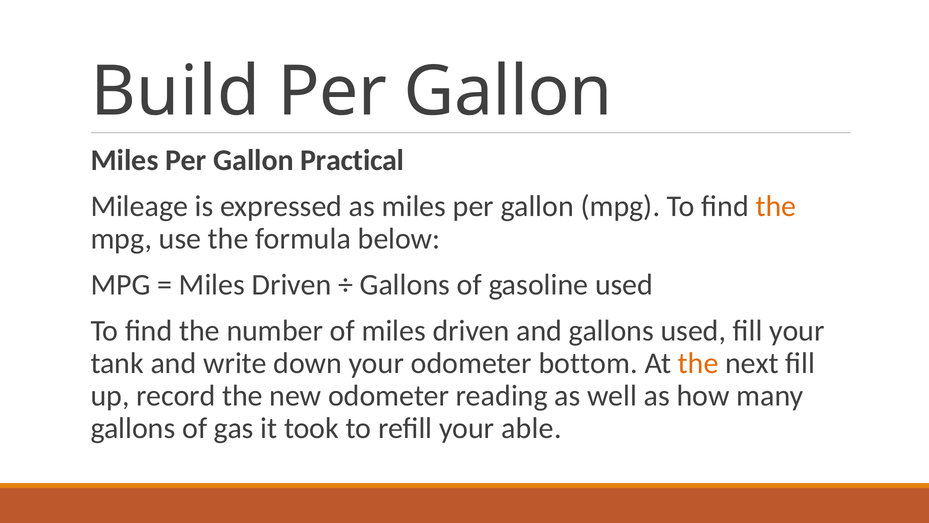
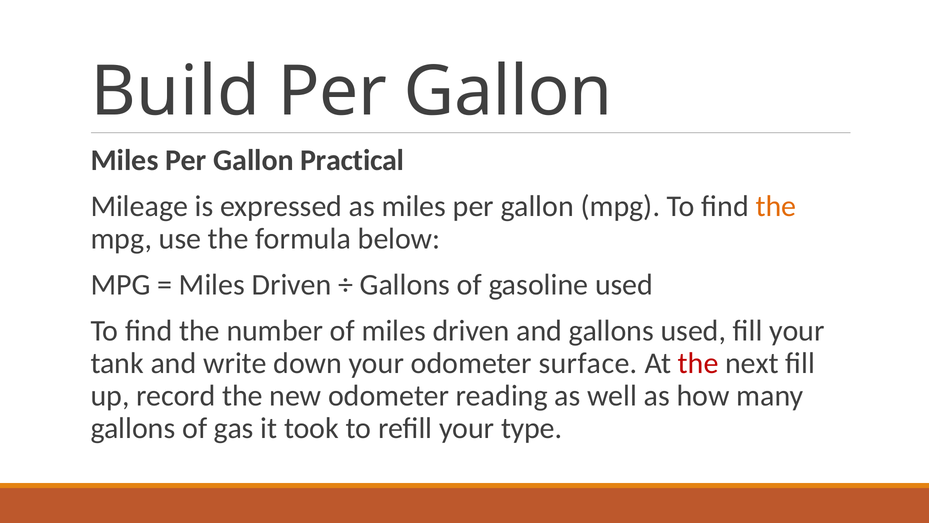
bottom: bottom -> surface (588, 363)
the colour: orange -> red (698, 363)
able: able -> type (532, 428)
